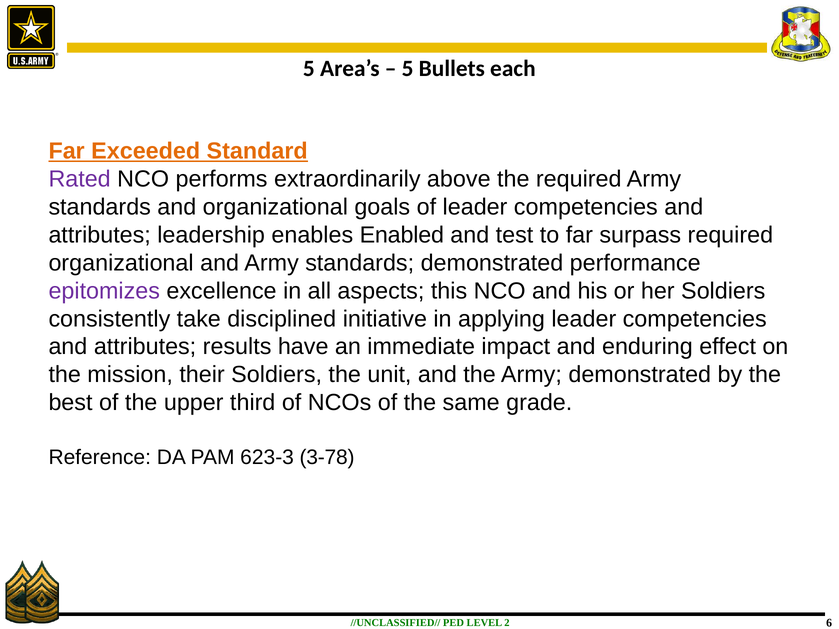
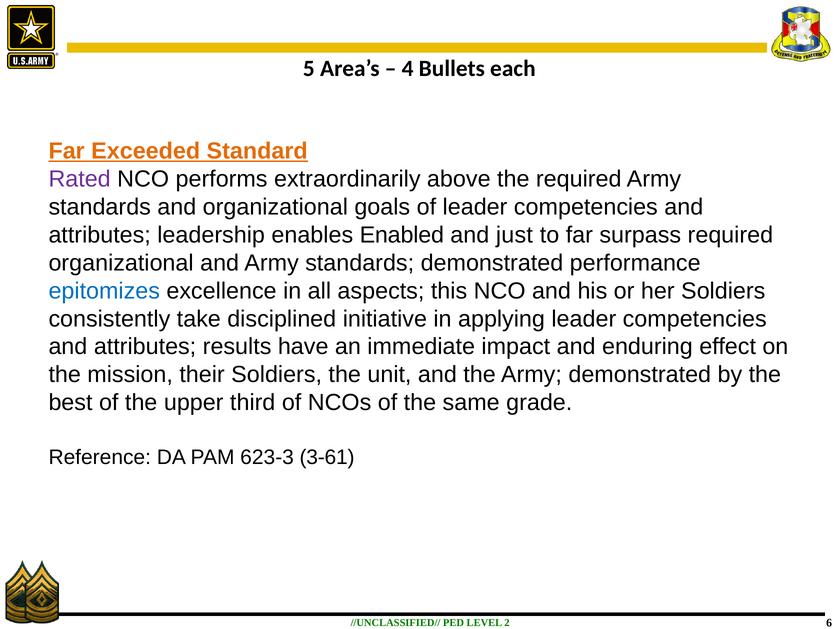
5: 5 -> 4 (408, 69)
test: test -> just (514, 235)
epitomizes colour: purple -> blue (104, 291)
3-78: 3-78 -> 3-61 (327, 457)
